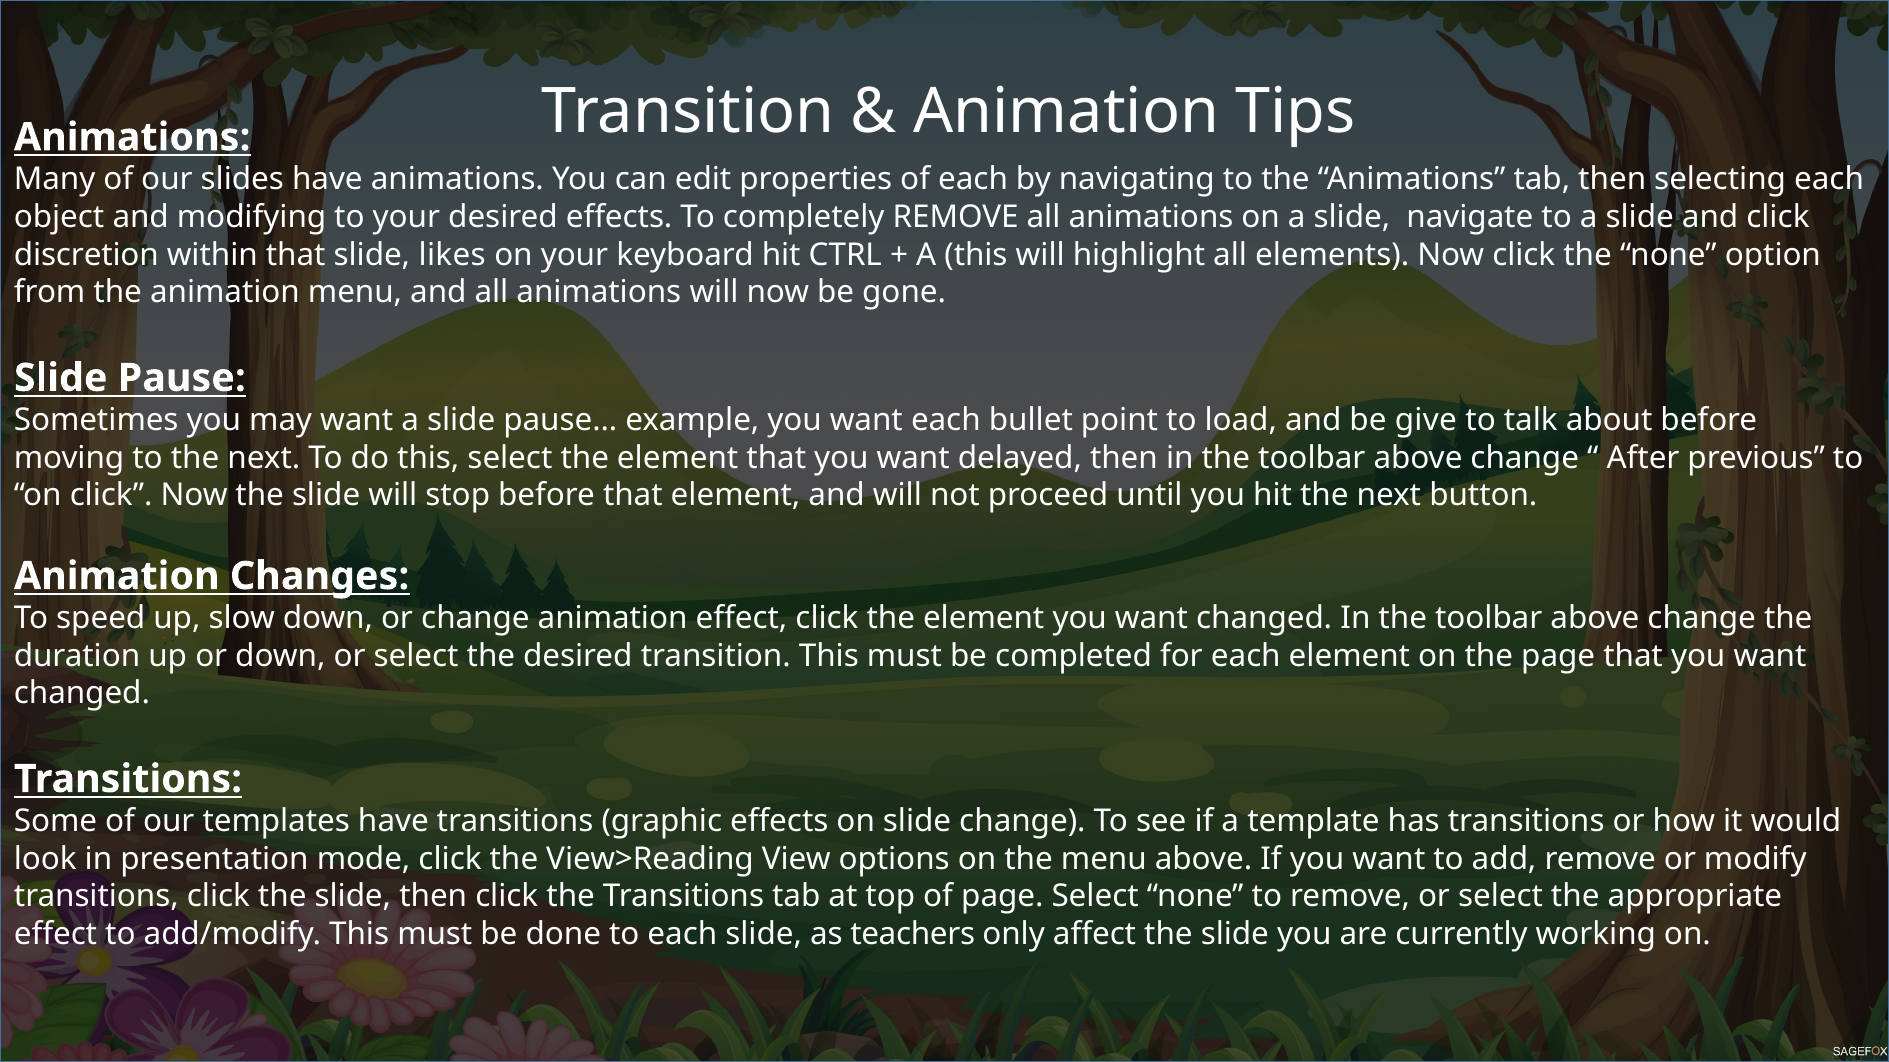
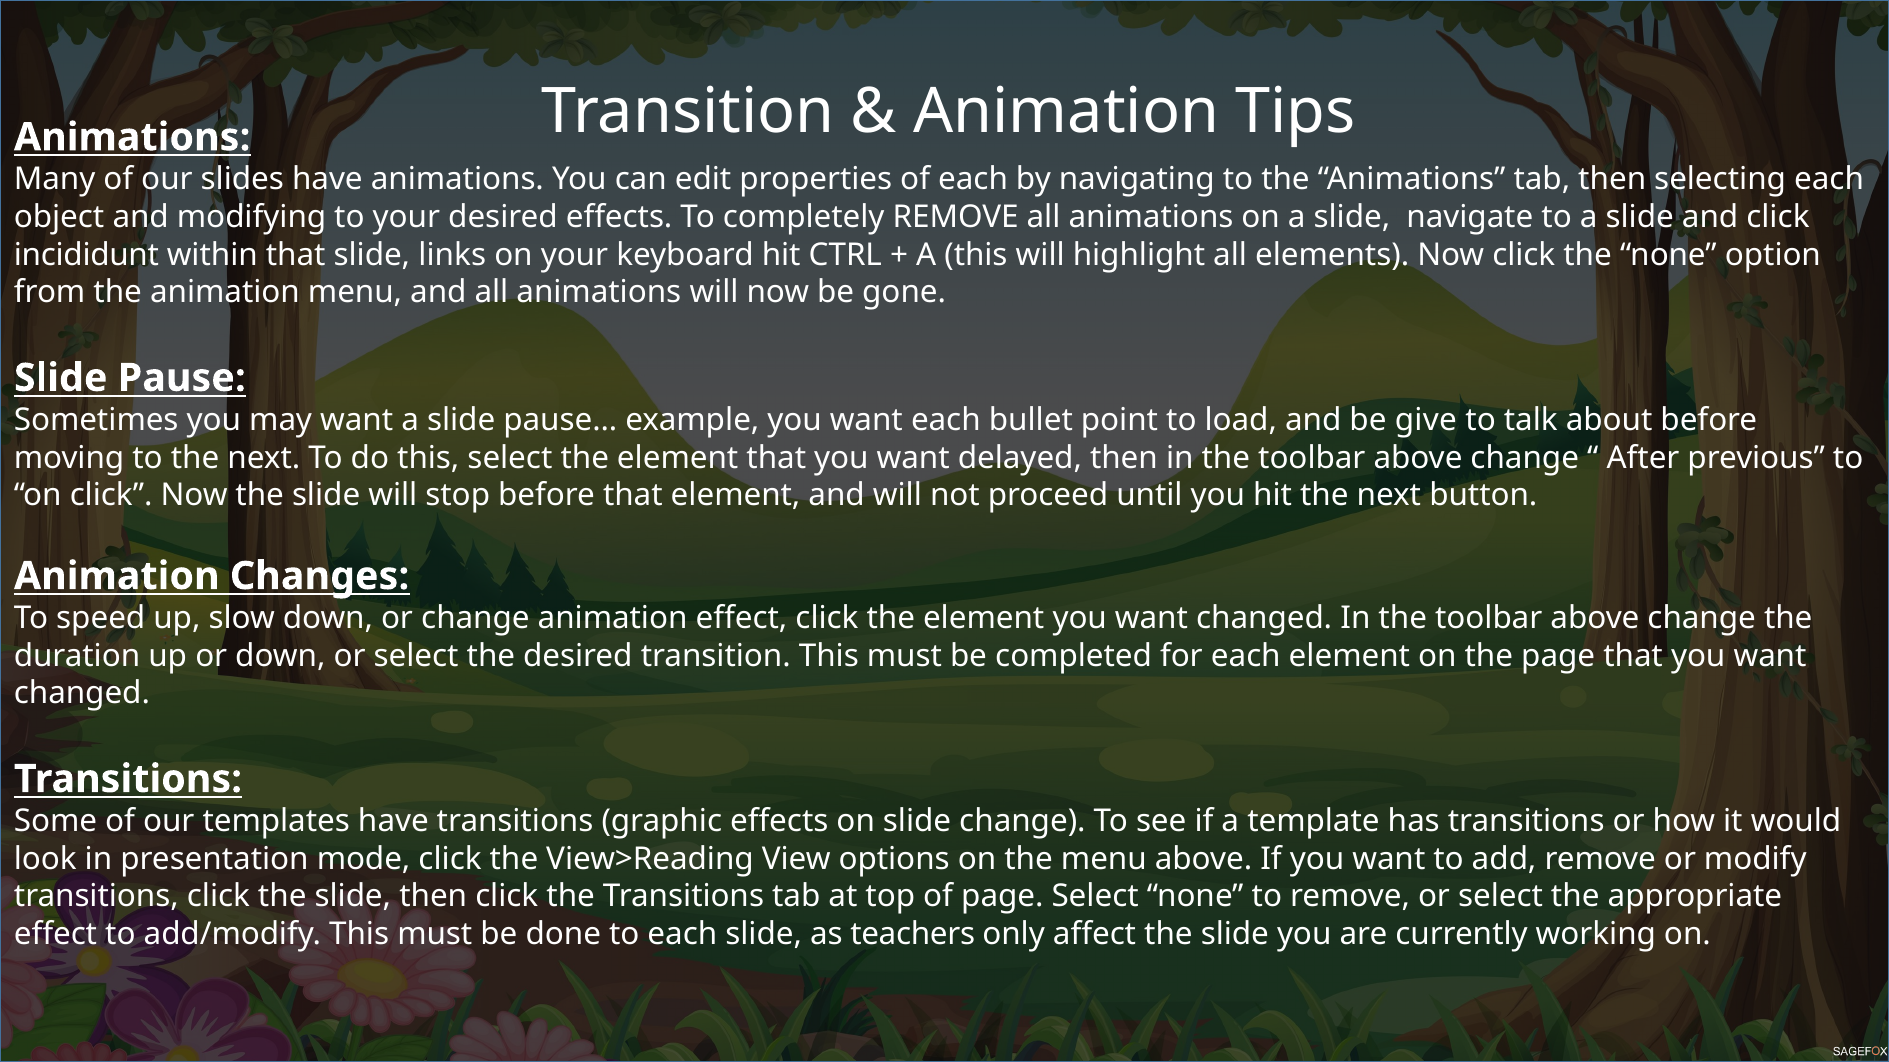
discretion: discretion -> incididunt (86, 255)
likes: likes -> links (452, 255)
